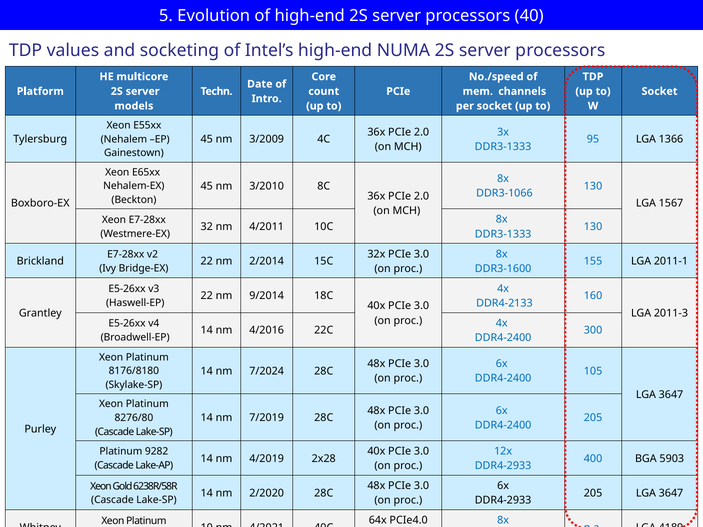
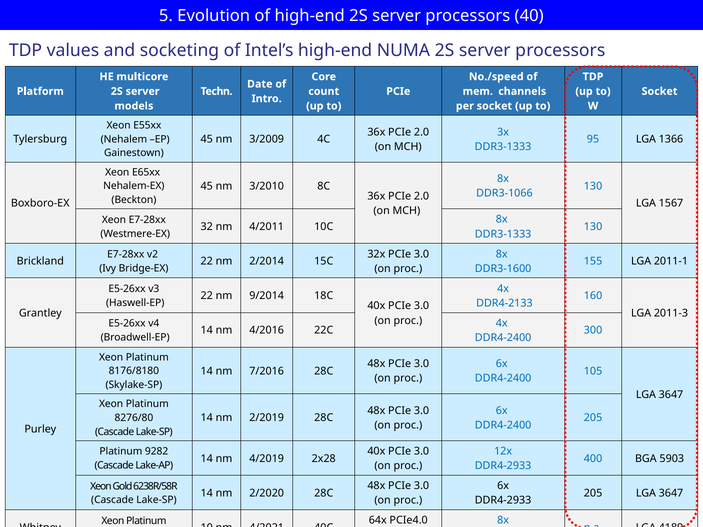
7/2024: 7/2024 -> 7/2016 (267, 371)
7/2019: 7/2019 -> 2/2019 (267, 418)
